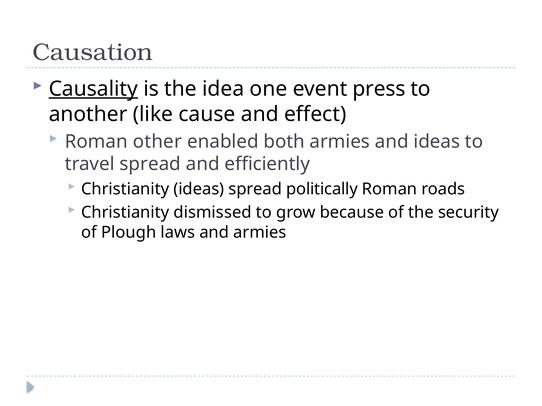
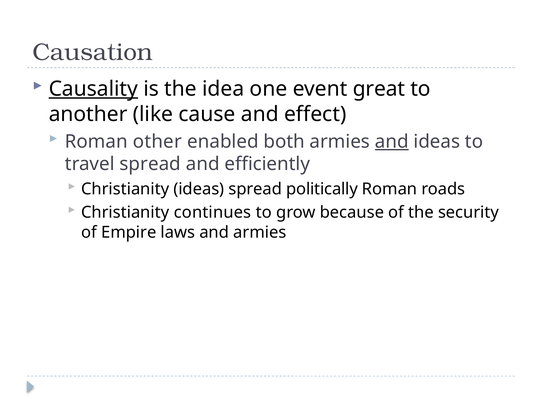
press: press -> great (379, 89)
and underline: none -> present (392, 142)
dismissed: dismissed -> continues (212, 213)
Plough: Plough -> Empire (129, 233)
